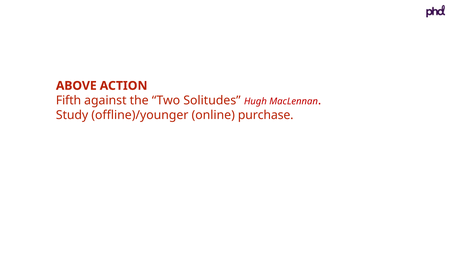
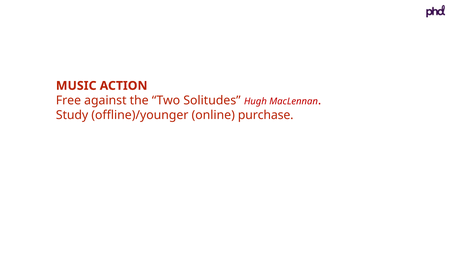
ABOVE: ABOVE -> MUSIC (76, 86)
Fifth: Fifth -> Free (68, 100)
